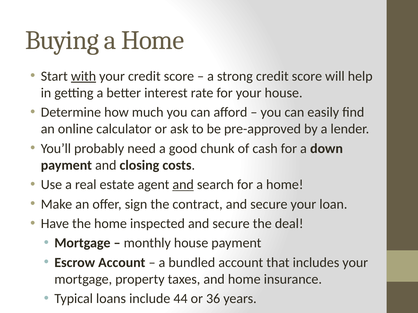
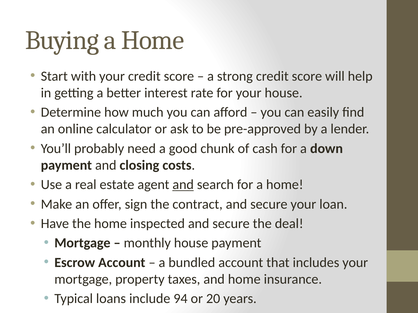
with underline: present -> none (84, 76)
44: 44 -> 94 (181, 299)
36: 36 -> 20 (213, 299)
